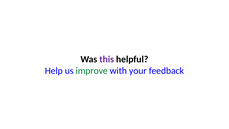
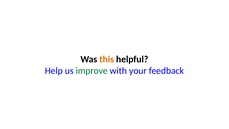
this colour: purple -> orange (107, 59)
